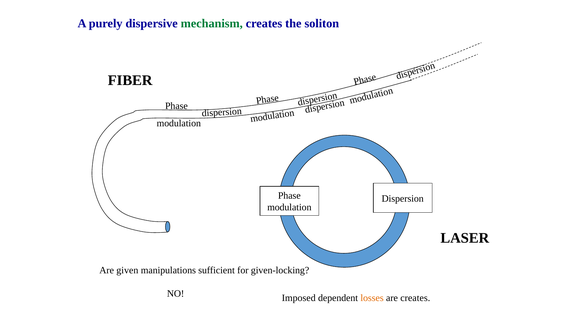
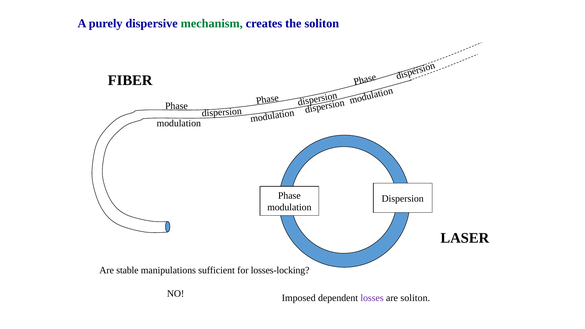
given: given -> stable (127, 270)
given-locking: given-locking -> losses-locking (280, 270)
losses colour: orange -> purple (372, 298)
are creates: creates -> soliton (415, 298)
